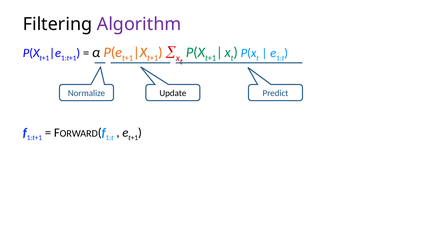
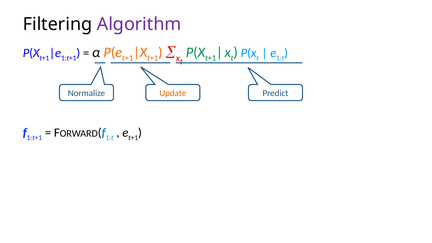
Update colour: black -> orange (173, 93)
